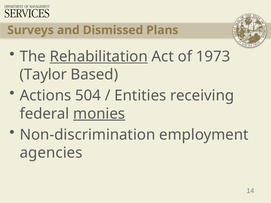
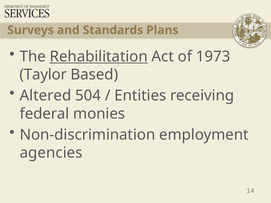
Dismissed: Dismissed -> Standards (113, 30)
Actions: Actions -> Altered (45, 96)
monies underline: present -> none (99, 114)
